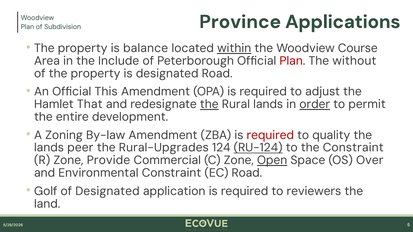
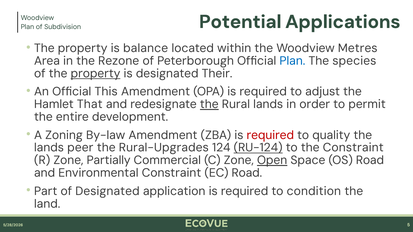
Province: Province -> Potential (240, 22)
within underline: present -> none (234, 48)
Course: Course -> Metres (358, 48)
Include: Include -> Rezone (119, 61)
Plan colour: red -> blue (292, 61)
without: without -> species (354, 61)
property underline: none -> present (96, 74)
designated Road: Road -> Their (217, 74)
order underline: present -> none (315, 104)
Provide: Provide -> Partially (109, 161)
OS Over: Over -> Road (370, 161)
Golf: Golf -> Part (46, 191)
reviewers: reviewers -> condition (314, 191)
